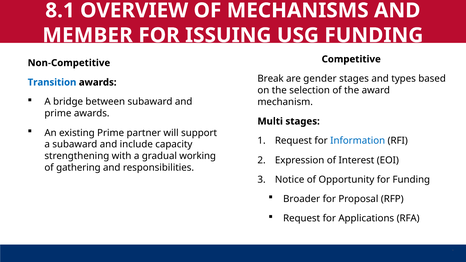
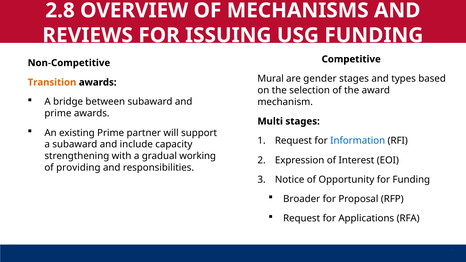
8.1: 8.1 -> 2.8 (60, 10)
MEMBER: MEMBER -> REVIEWS (88, 35)
Break: Break -> Mural (271, 79)
Transition colour: blue -> orange (52, 82)
gathering: gathering -> providing (78, 168)
